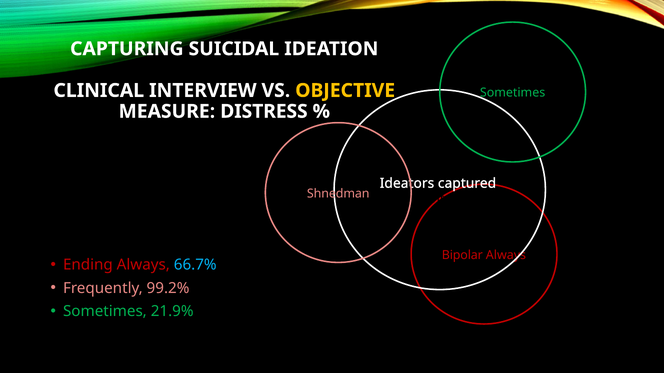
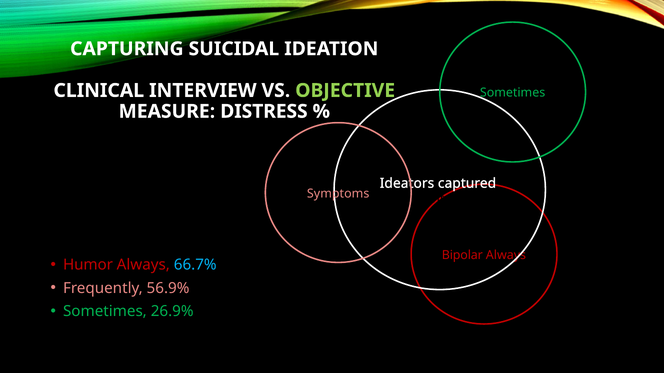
OBJECTIVE colour: yellow -> light green (345, 91)
Shnedman: Shnedman -> Symptoms (338, 194)
Ending: Ending -> Humor (88, 265)
99.2%: 99.2% -> 56.9% (168, 288)
21.9%: 21.9% -> 26.9% (172, 312)
